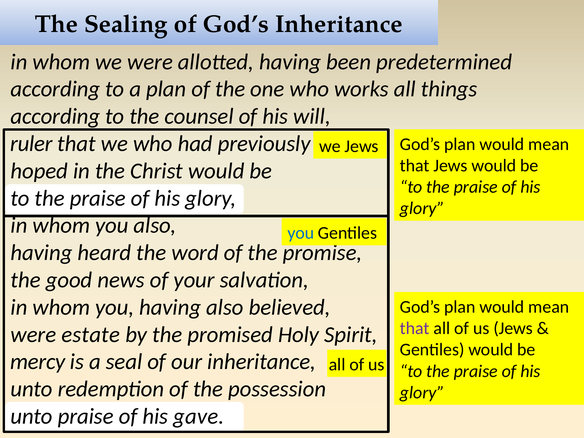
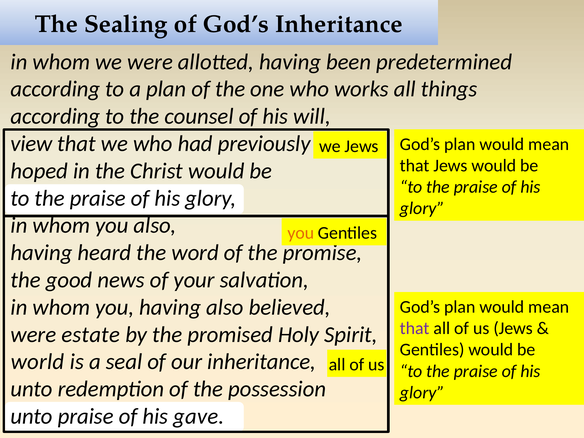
ruler: ruler -> view (31, 144)
you colour: blue -> orange (301, 233)
mercy: mercy -> world (38, 362)
